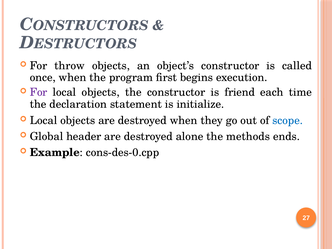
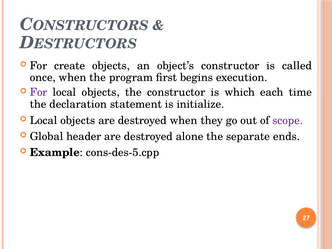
throw: throw -> create (70, 66)
friend: friend -> which (240, 92)
scope colour: blue -> purple (288, 120)
methods: methods -> separate (248, 137)
cons-des-0.cpp: cons-des-0.cpp -> cons-des-5.cpp (122, 153)
